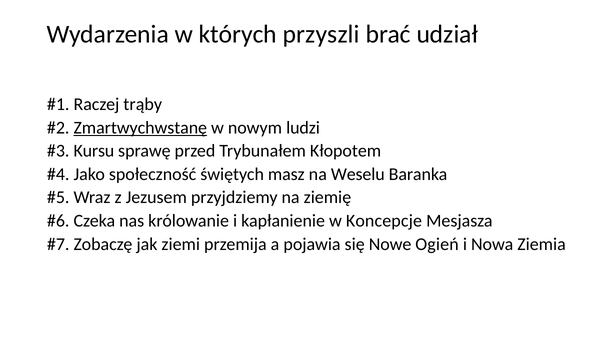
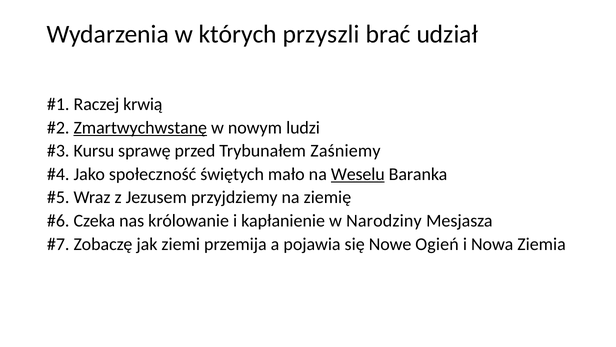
trąby: trąby -> krwią (143, 104)
Kłopotem: Kłopotem -> Zaśniemy (345, 151)
masz: masz -> mało (286, 174)
Weselu underline: none -> present (358, 174)
Koncepcje: Koncepcje -> Narodziny (384, 220)
